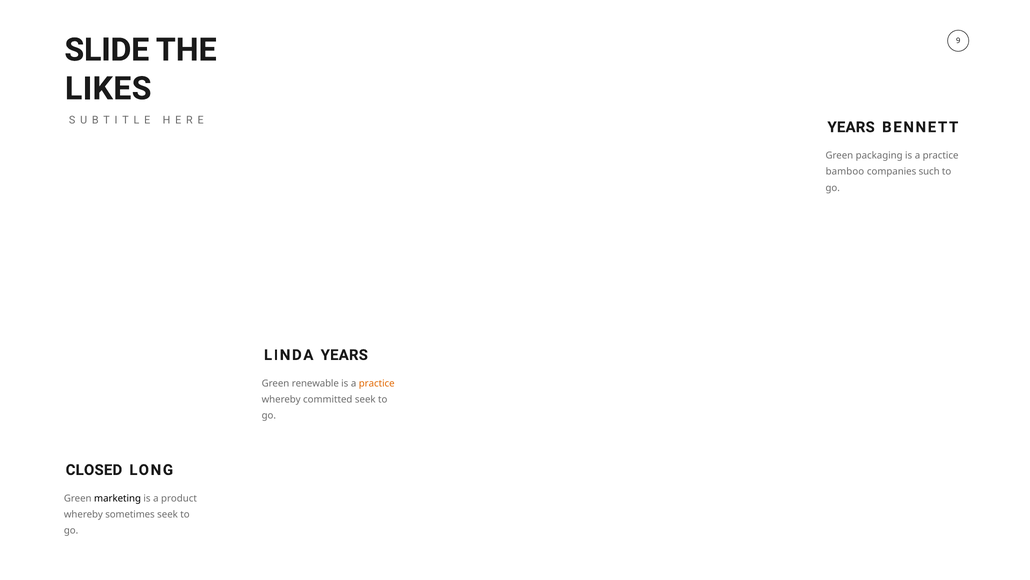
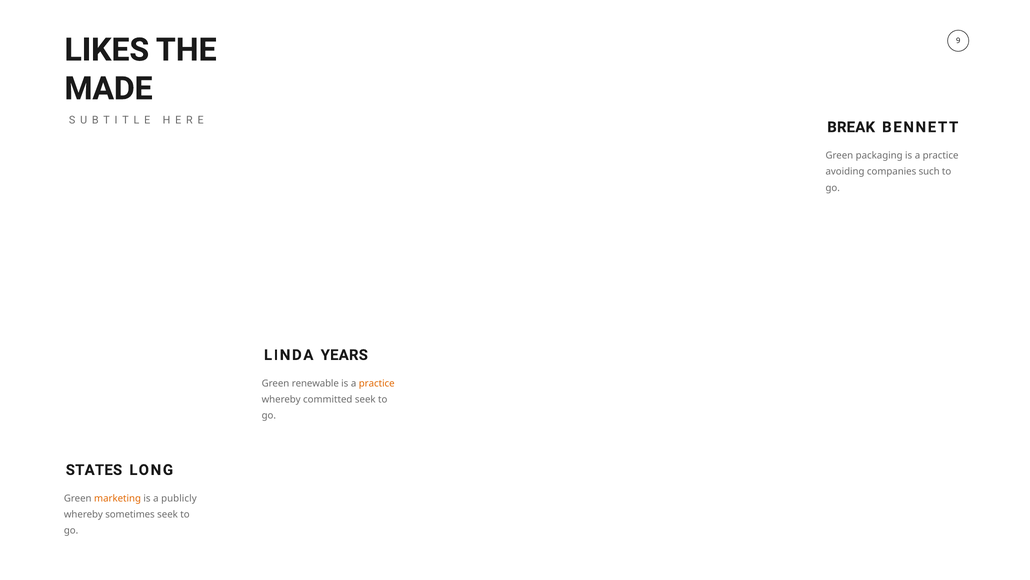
SLIDE: SLIDE -> LIKES (107, 50)
LIKES: LIKES -> MADE (109, 89)
YEARS: YEARS -> BREAK (851, 127)
bamboo: bamboo -> avoiding (845, 172)
CLOSED: CLOSED -> STATES (94, 470)
marketing colour: black -> orange (118, 498)
product: product -> publicly (179, 498)
